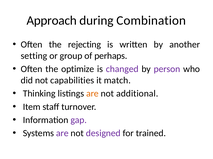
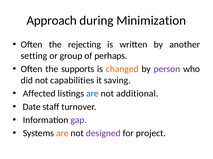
Combination: Combination -> Minimization (151, 21)
optimize: optimize -> supports (78, 69)
changed colour: purple -> orange (122, 69)
match: match -> saving (117, 81)
Thinking: Thinking -> Affected (39, 94)
are colour: orange -> blue (92, 94)
Item: Item -> Date (32, 107)
are colour: purple -> orange (62, 134)
trained: trained -> project (151, 134)
